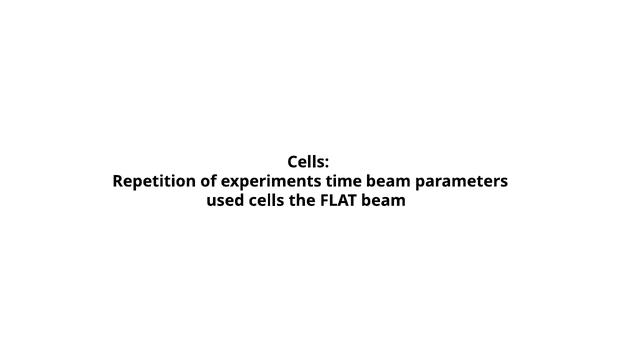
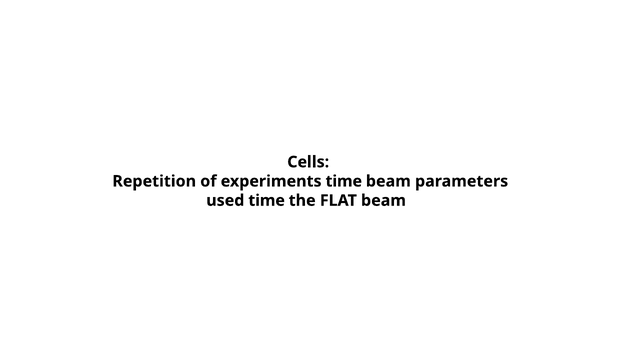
used cells: cells -> time (267, 201)
